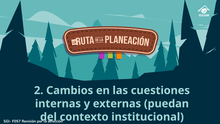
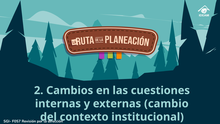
puedan: puedan -> cambio (166, 103)
